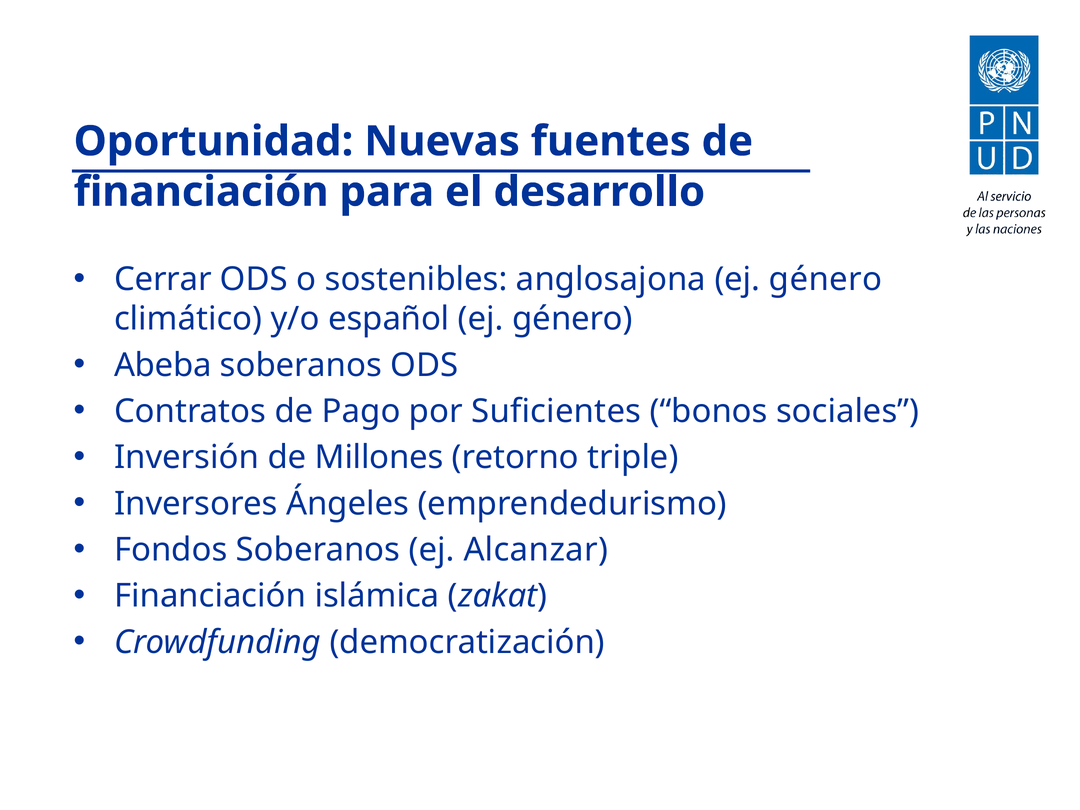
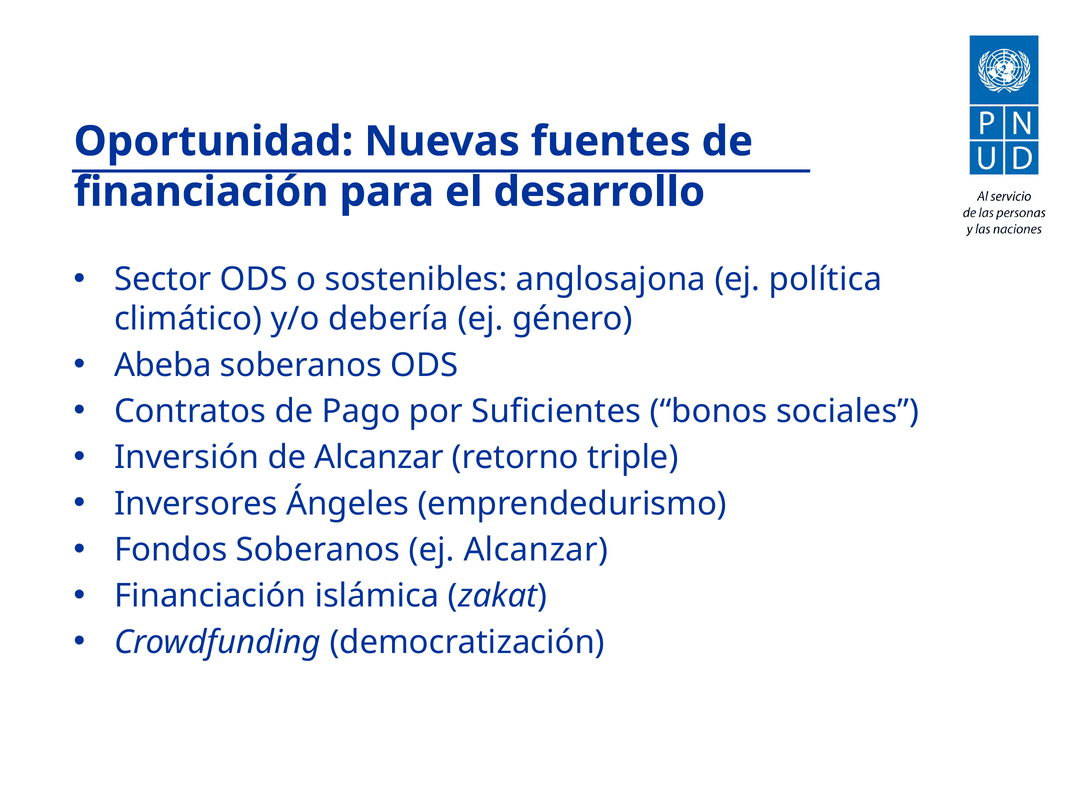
Cerrar: Cerrar -> Sector (163, 279)
género: género -> política (826, 279)
español: español -> debería (389, 319)
de Millones: Millones -> Alcanzar (379, 458)
